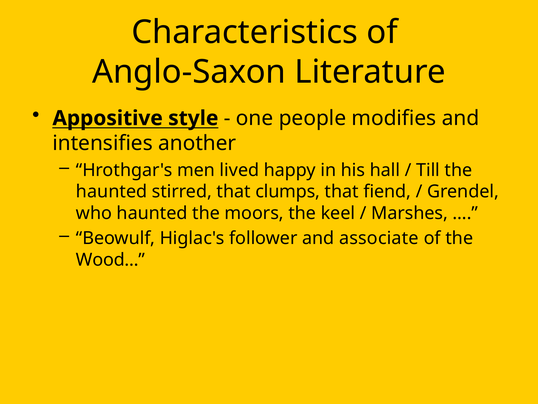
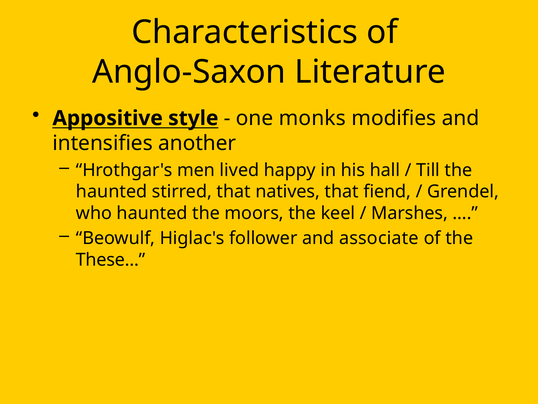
people: people -> monks (312, 118)
clumps: clumps -> natives (288, 191)
Wood…: Wood… -> These… (111, 260)
